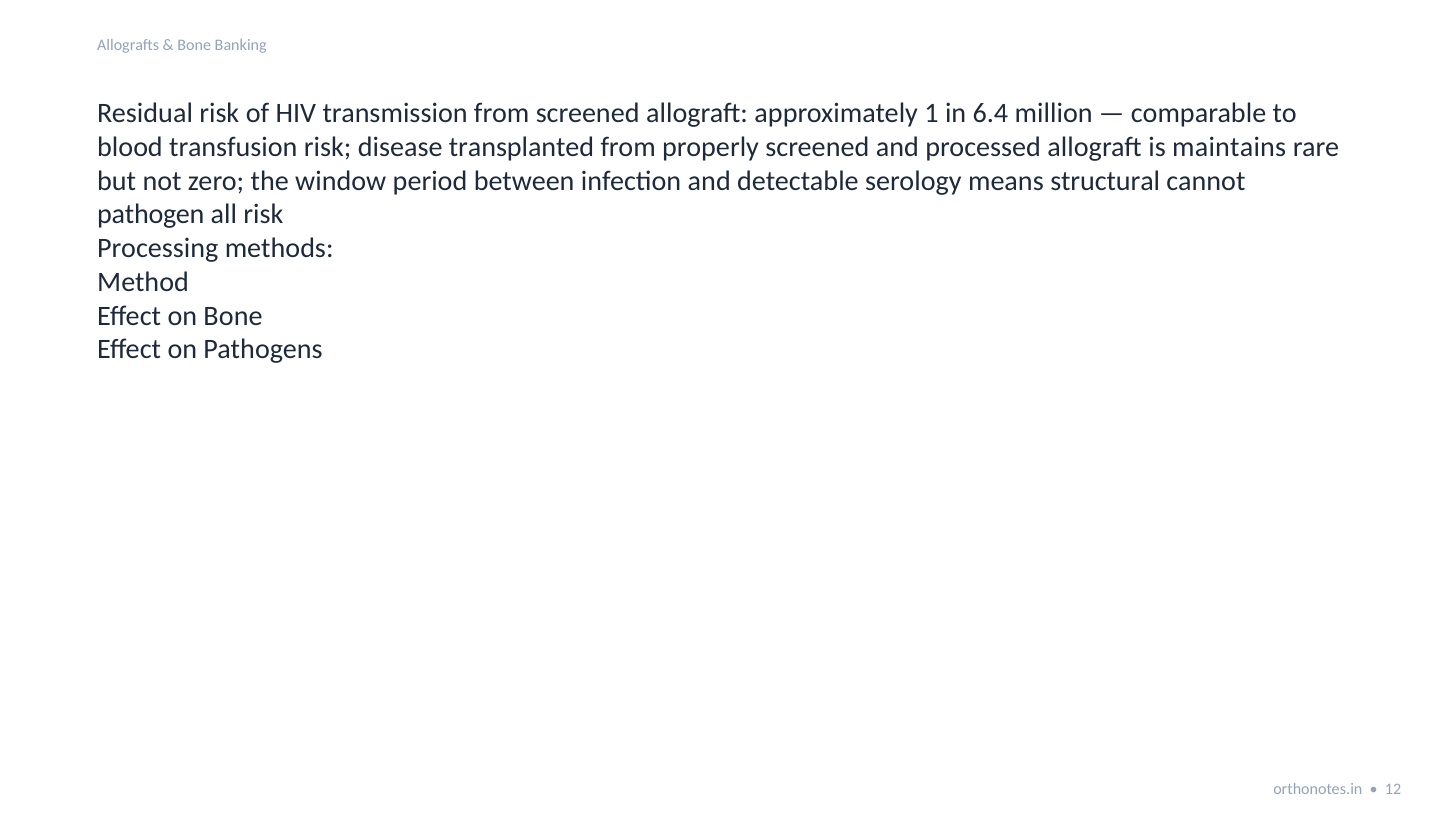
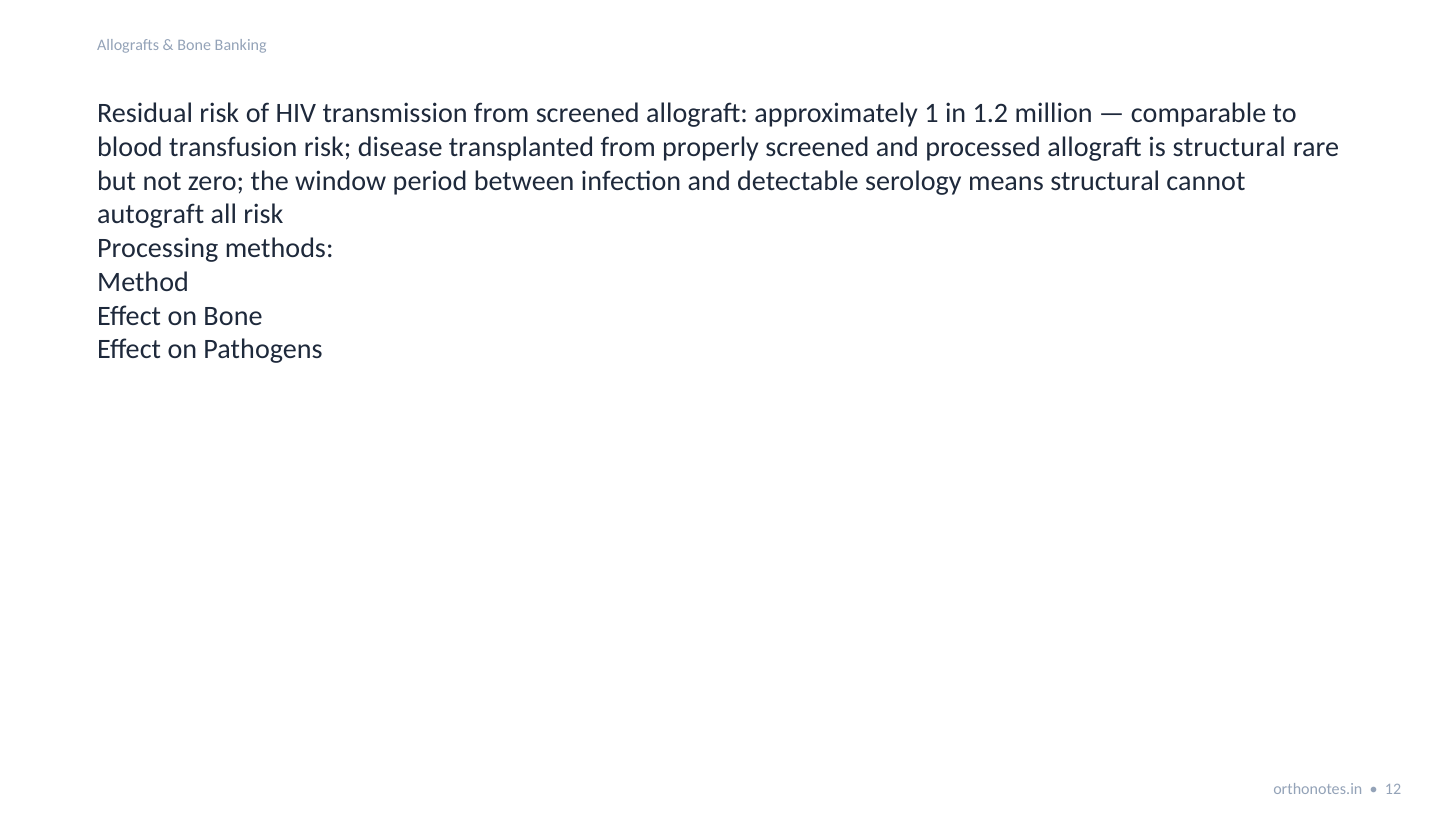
6.4: 6.4 -> 1.2 (990, 113)
is maintains: maintains -> structural (1229, 147)
pathogen: pathogen -> autograft (151, 215)
